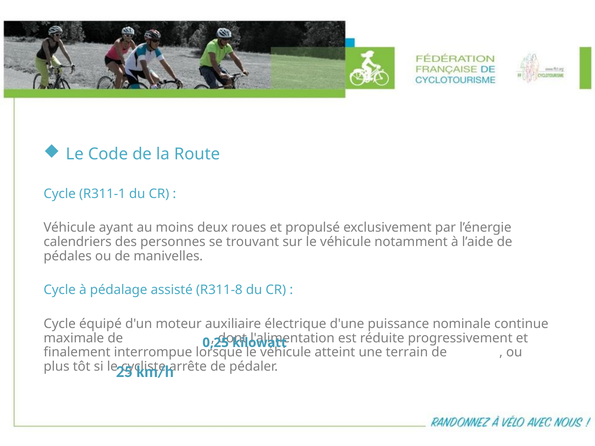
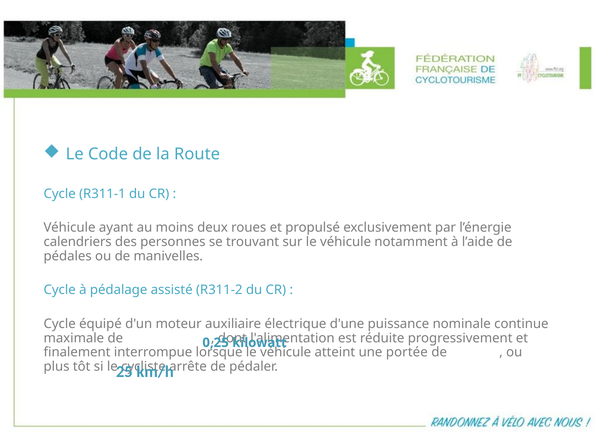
R311-8: R311-8 -> R311-2 (219, 290)
terrain: terrain -> portée (407, 352)
